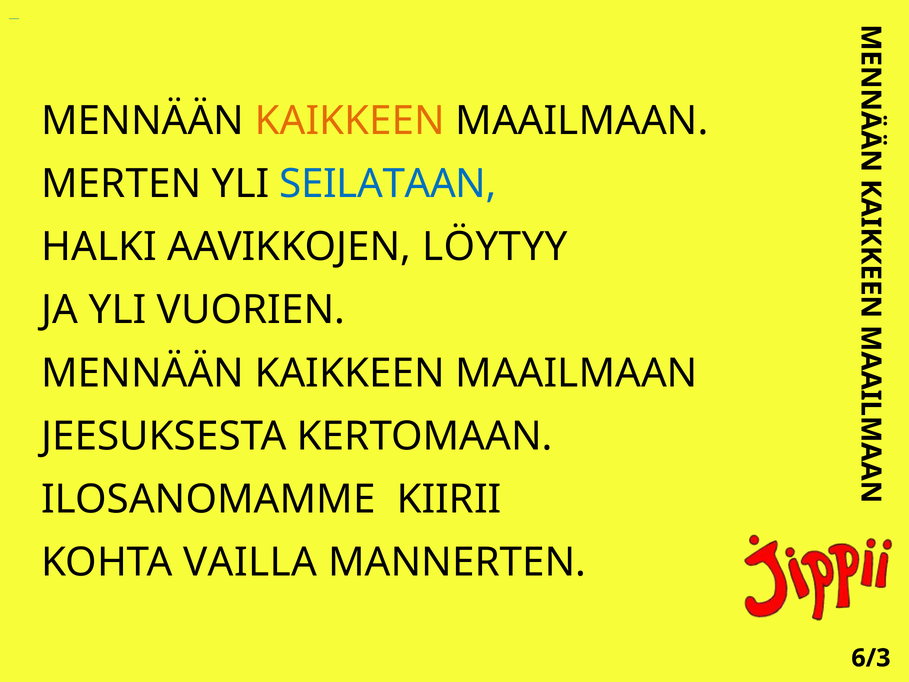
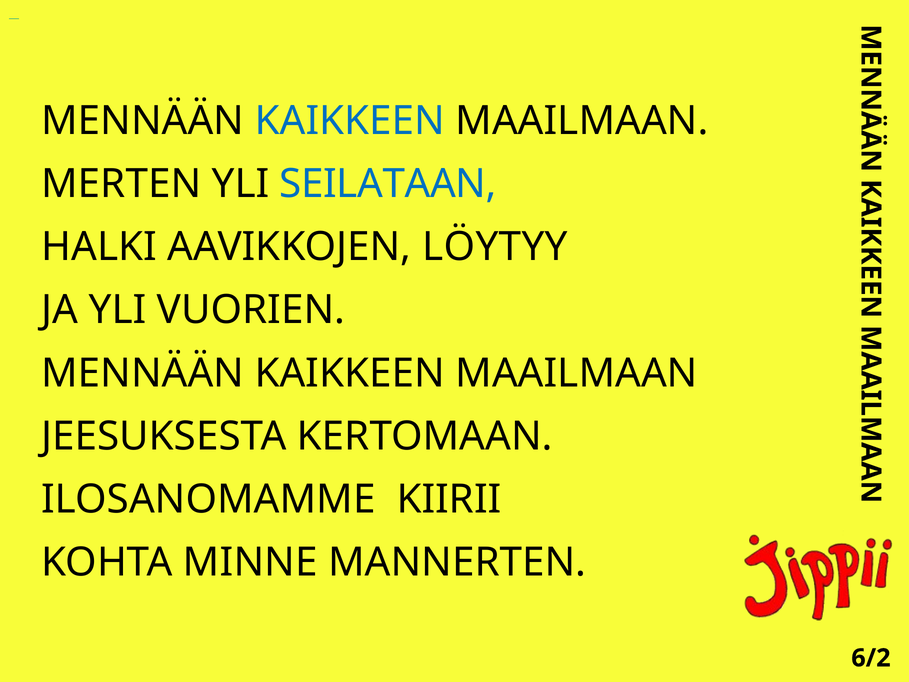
KAIKKEEN colour: orange -> blue (350, 121)
VAILLA: VAILLA -> MINNE (250, 562)
6/3: 6/3 -> 6/2 (871, 658)
